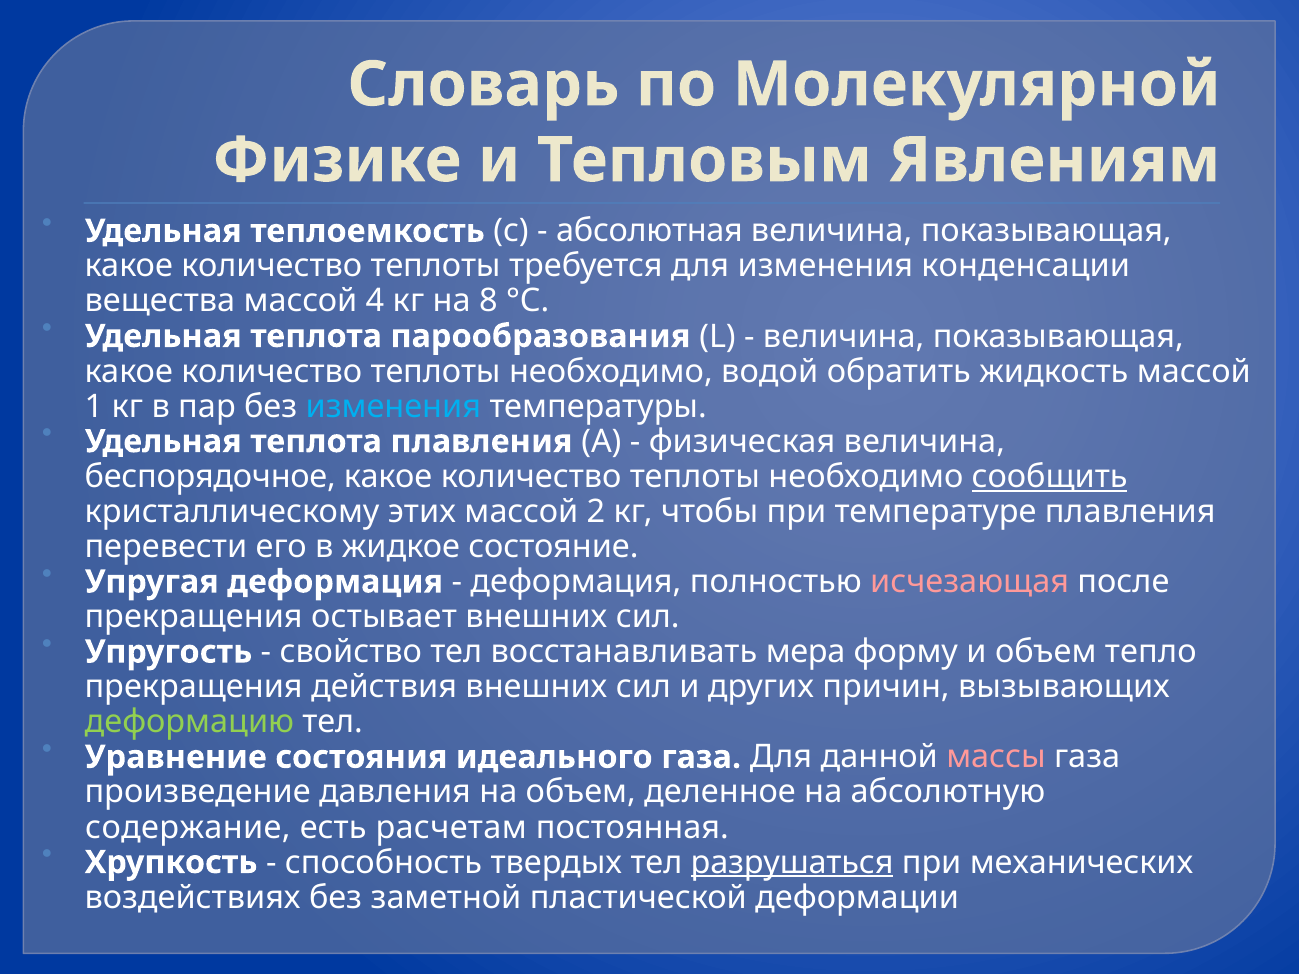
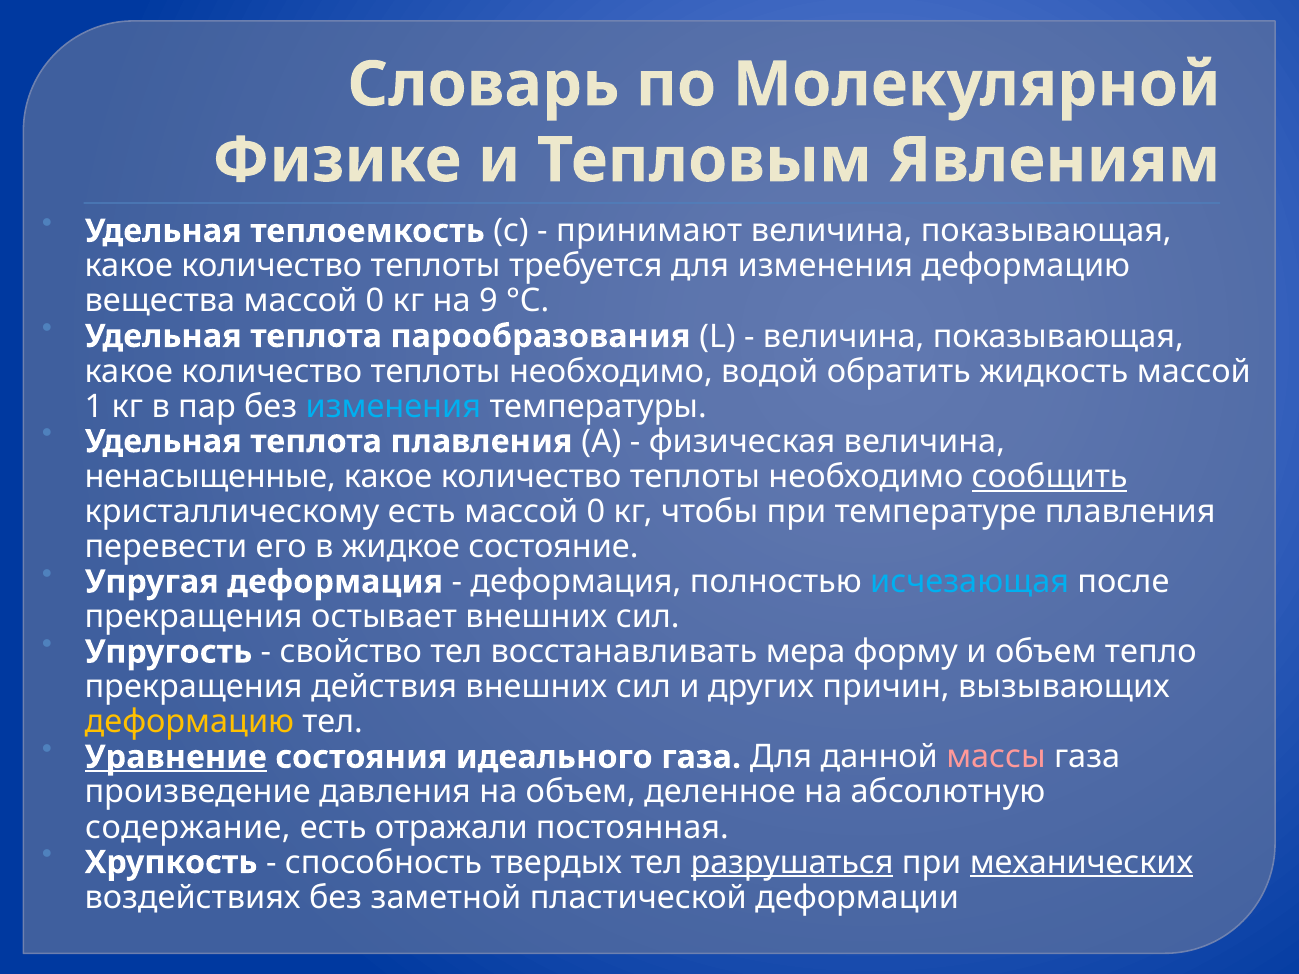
абсолютная: абсолютная -> принимают (649, 231)
изменения конденсации: конденсации -> деформацию (1026, 266)
вещества массой 4: 4 -> 0 (375, 301)
8: 8 -> 9 (488, 301)
беспорядочное: беспорядочное -> ненасыщенные (210, 477)
кристаллическому этих: этих -> есть (422, 512)
2: 2 -> 0 (596, 512)
исчезающая colour: pink -> light blue (970, 582)
деформацию colour: light green -> yellow (189, 722)
Уравнение underline: none -> present (176, 757)
расчетам: расчетам -> отражали (451, 828)
механических underline: none -> present (1081, 863)
